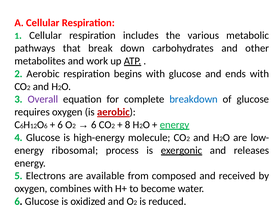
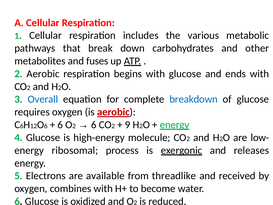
work: work -> fuses (97, 61)
Overall colour: purple -> blue (43, 99)
8: 8 -> 9 (128, 125)
composed: composed -> threadlike (174, 176)
